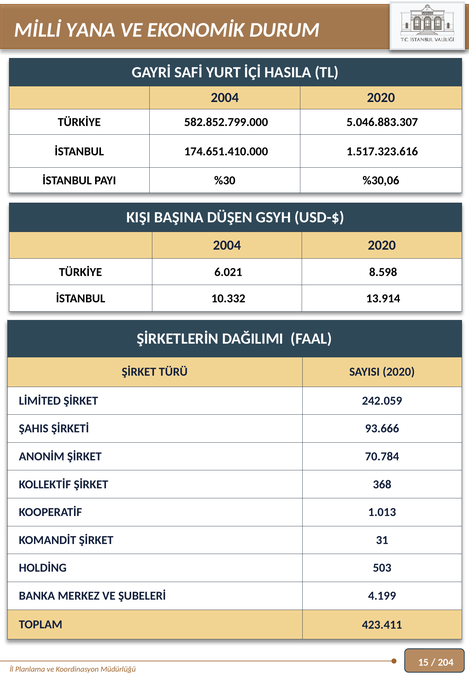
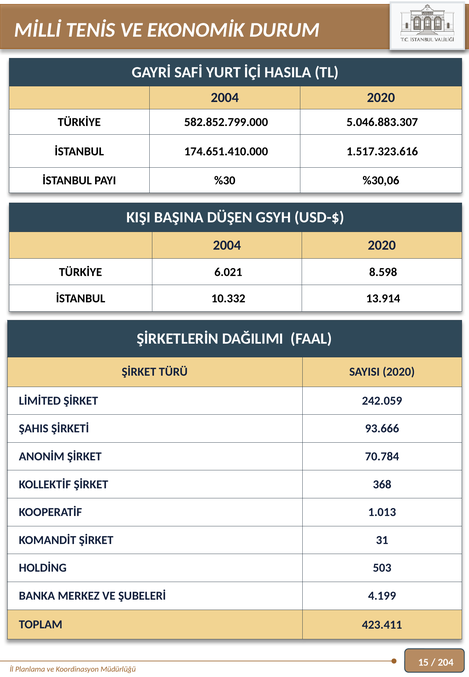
YANA: YANA -> TENİS (91, 30)
